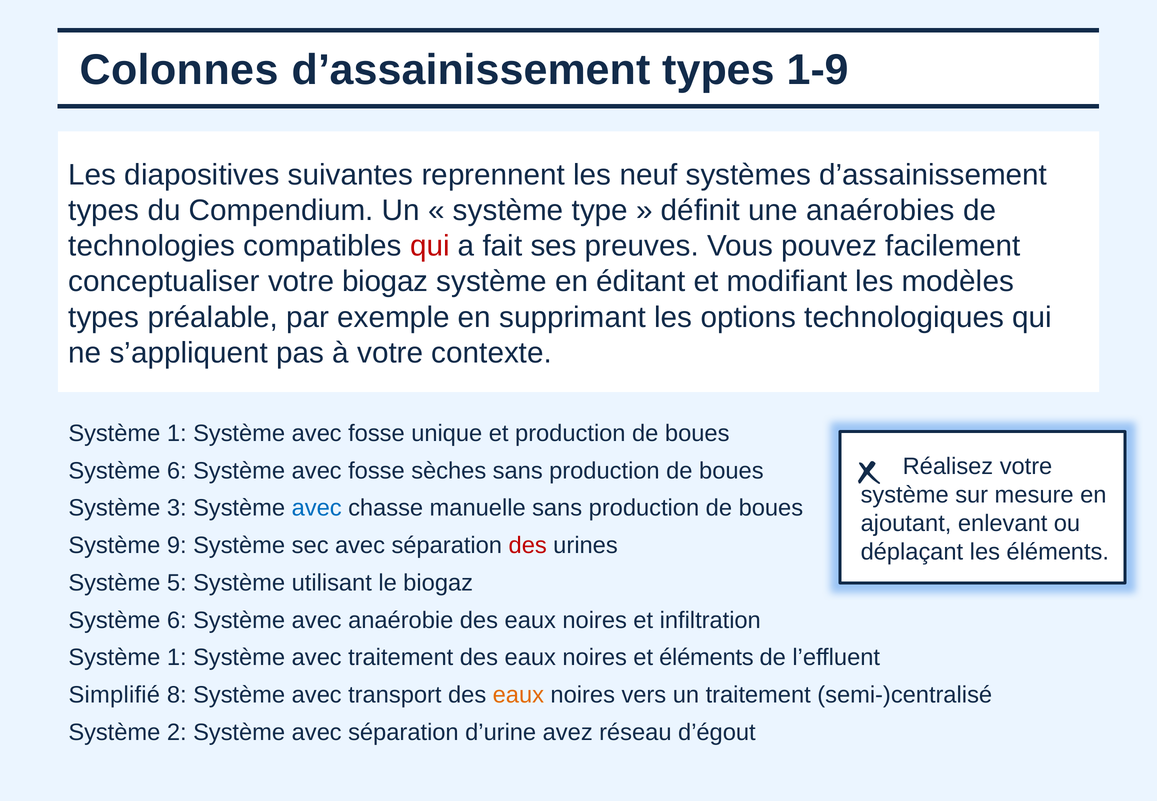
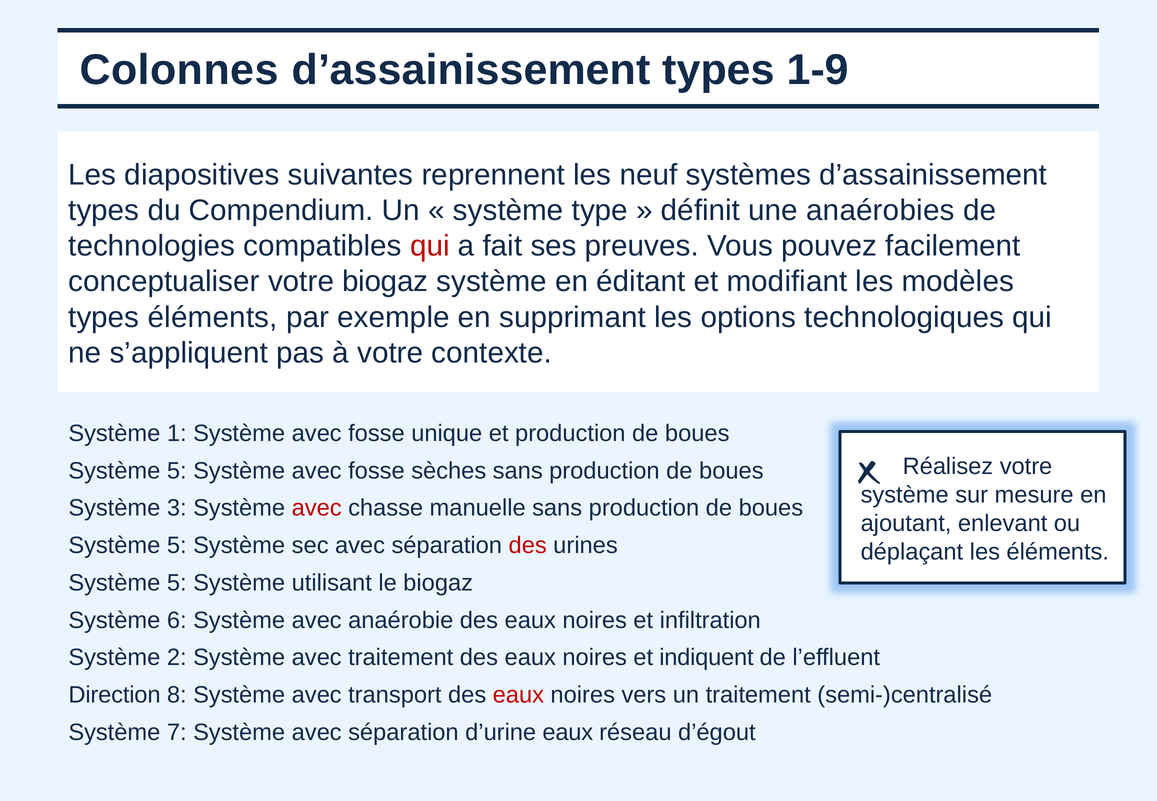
types préalable: préalable -> éléments (213, 317)
6: 6 -> 5 (177, 471)
avec colour: blue -> red (317, 508)
9: 9 -> 5 (177, 546)
1: 1 -> 2 (177, 658)
et éléments: éléments -> indiquent (706, 658)
Simplifié: Simplifié -> Direction (115, 695)
eaux colour: orange -> red (518, 695)
2: 2 -> 7 (177, 732)
d’urine avez: avez -> eaux (568, 732)
